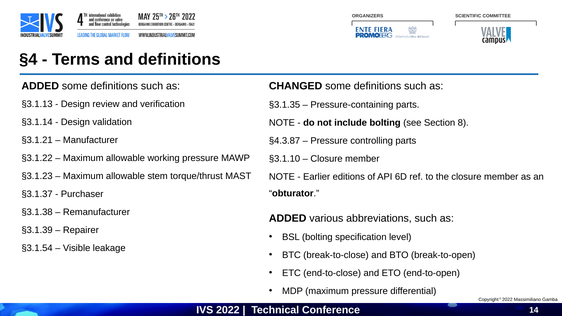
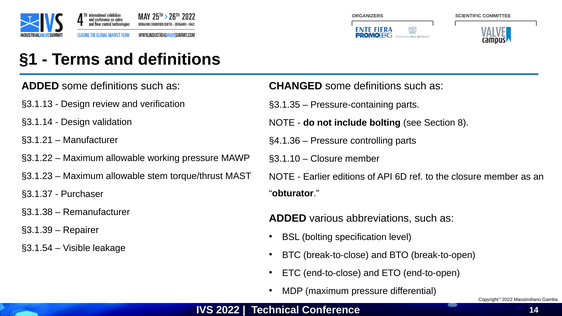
§4: §4 -> §1 (28, 60)
§4.3.87: §4.3.87 -> §4.1.36 (285, 141)
